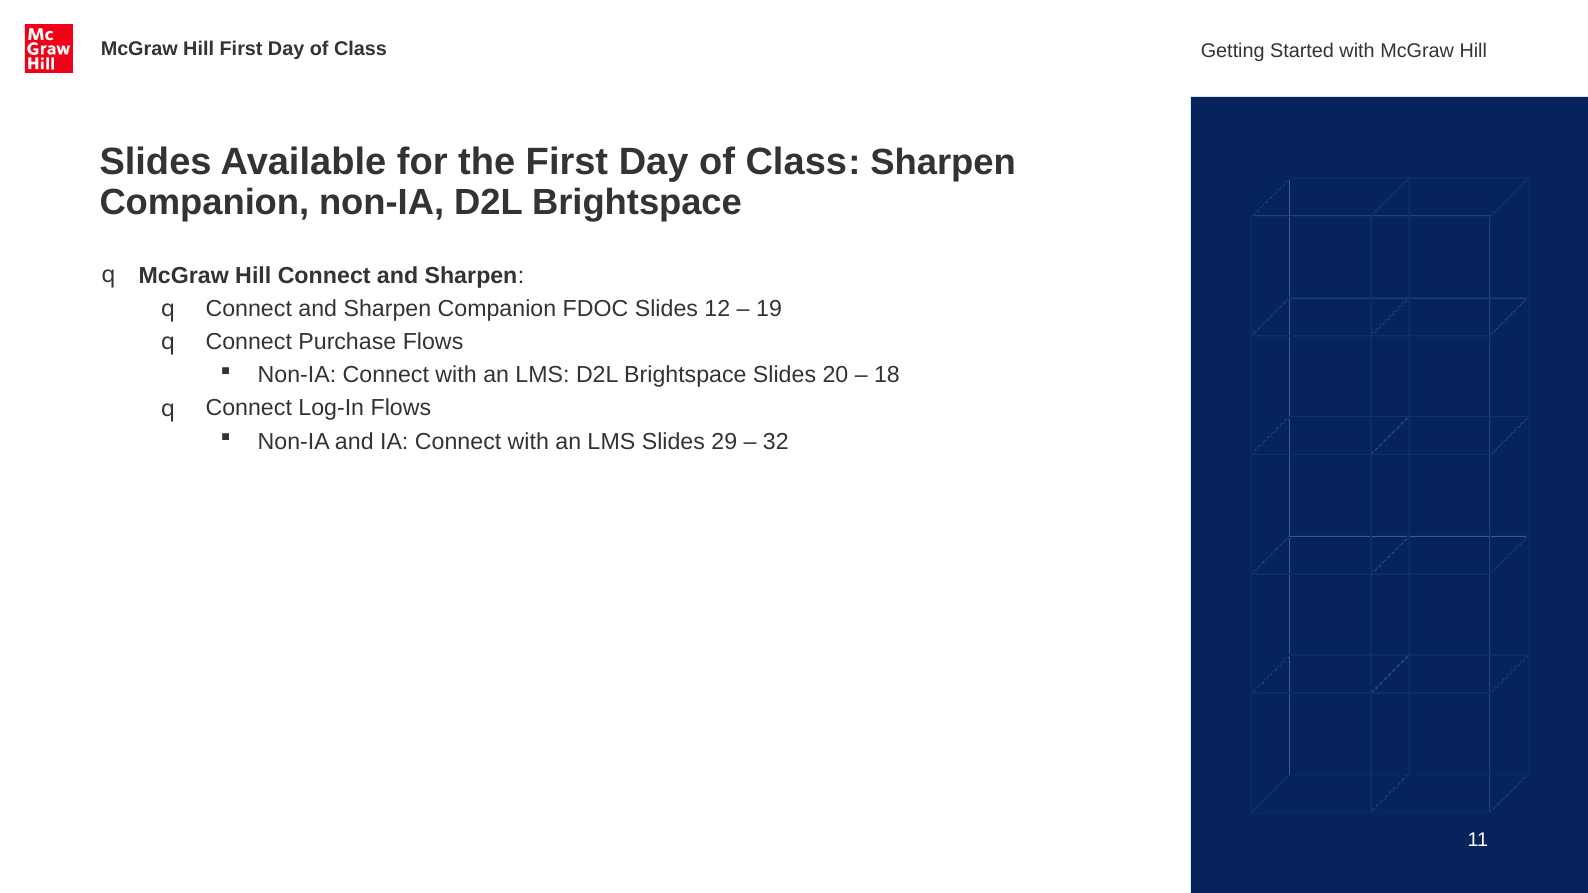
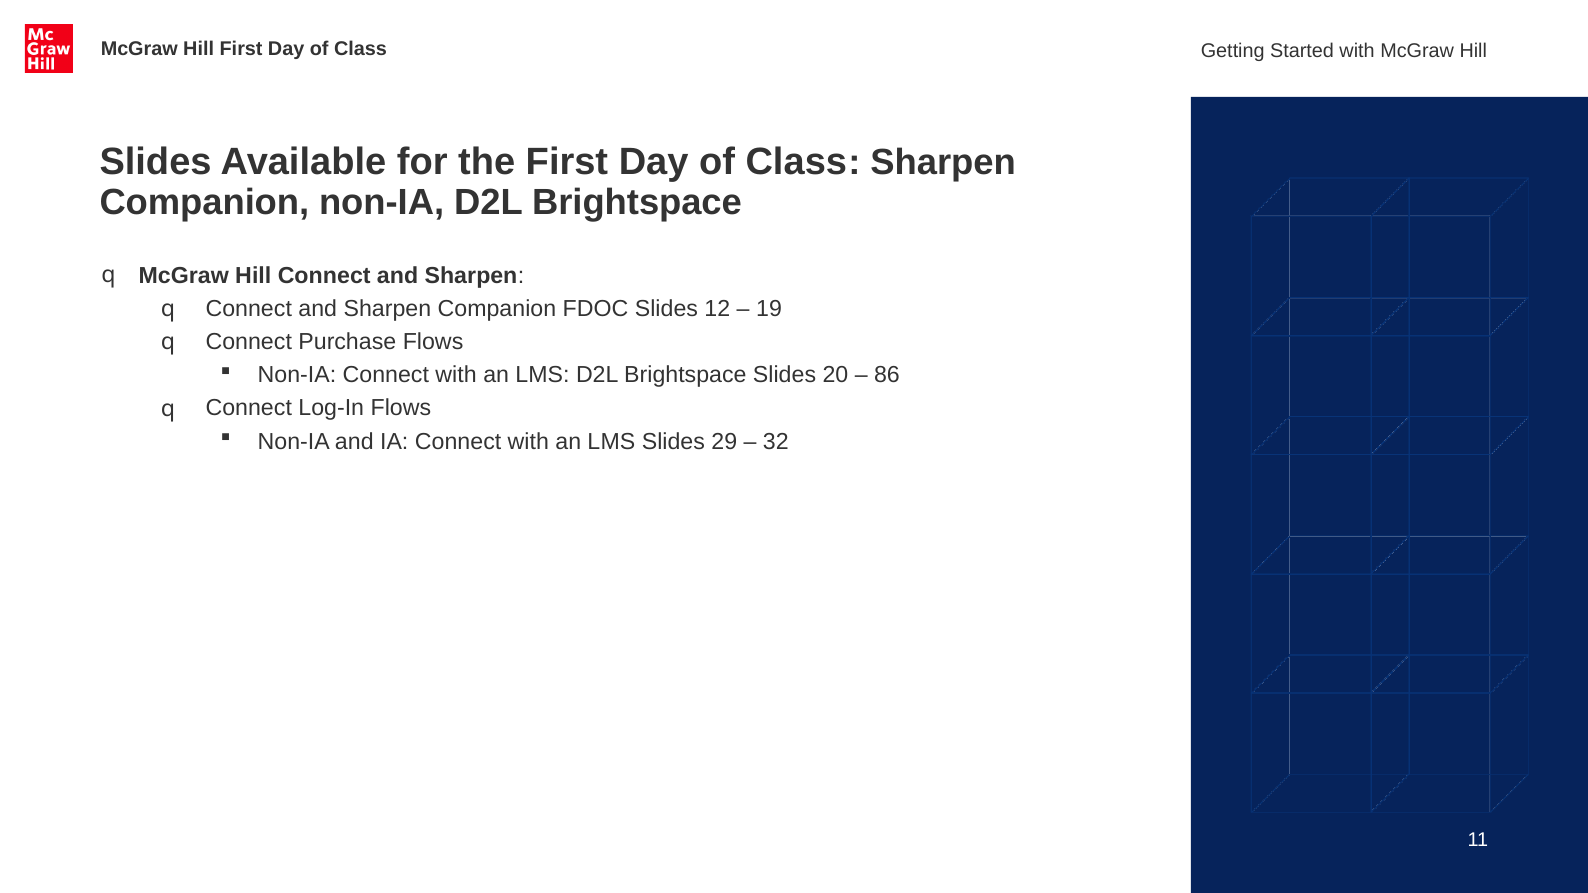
18: 18 -> 86 (887, 375)
